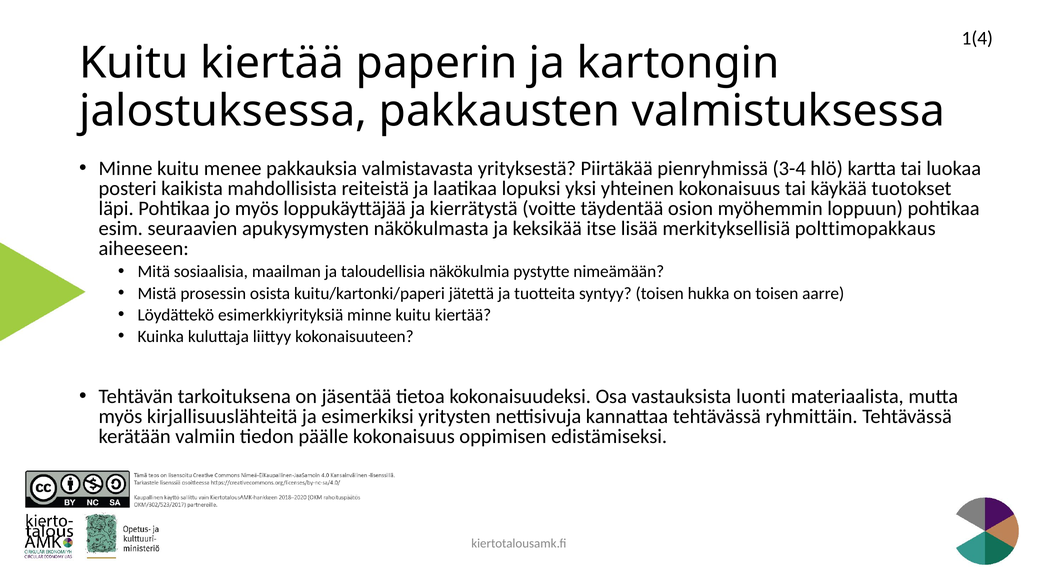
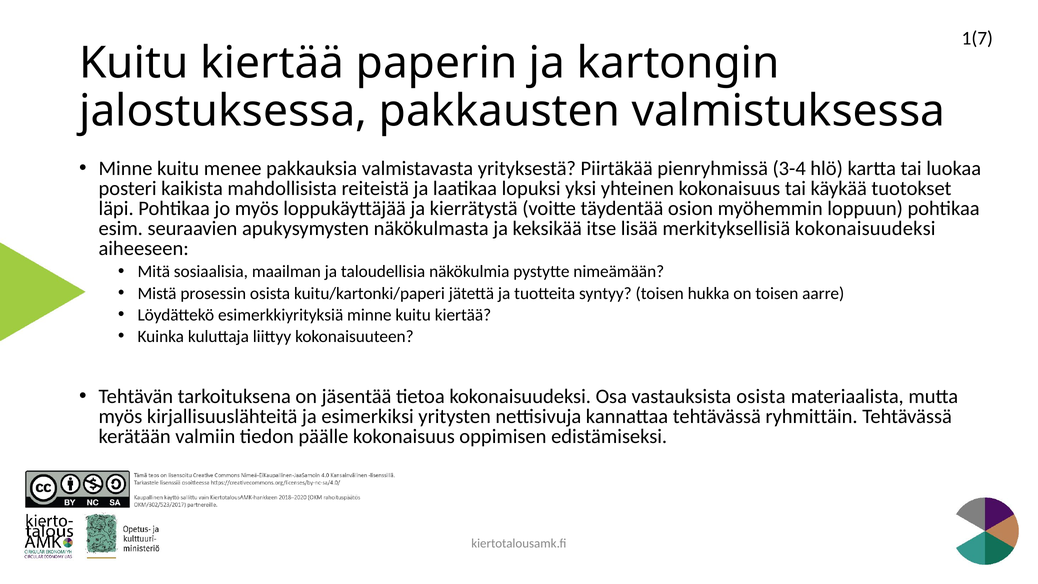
1(4: 1(4 -> 1(7 (977, 39)
merkityksellisiä polttimopakkaus: polttimopakkaus -> kokonaisuudeksi (865, 228)
vastauksista luonti: luonti -> osista (761, 396)
